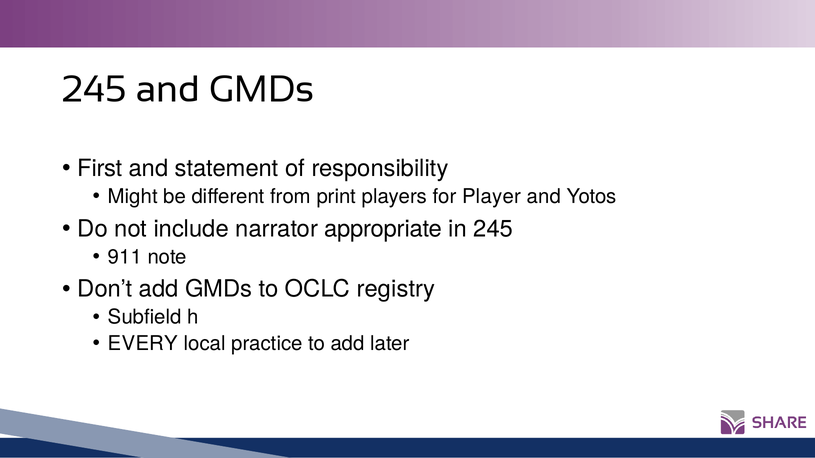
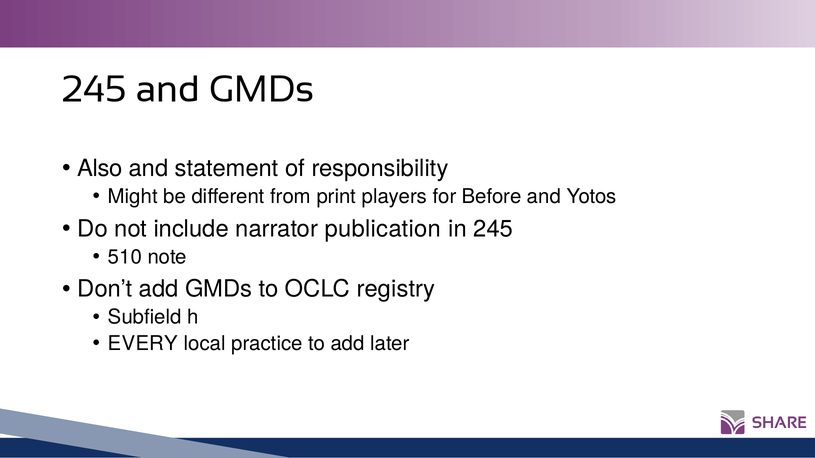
First: First -> Also (100, 169)
Player: Player -> Before (492, 197)
appropriate: appropriate -> publication (383, 229)
911: 911 -> 510 (125, 257)
